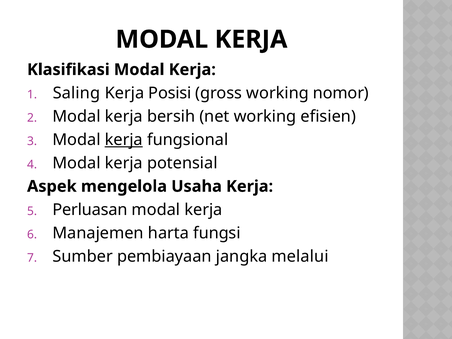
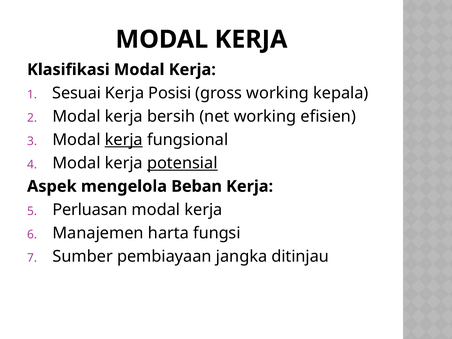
Saling: Saling -> Sesuai (77, 93)
nomor: nomor -> kepala (341, 93)
potensial underline: none -> present (182, 163)
Usaha: Usaha -> Beban (197, 186)
melalui: melalui -> ditinjau (300, 256)
